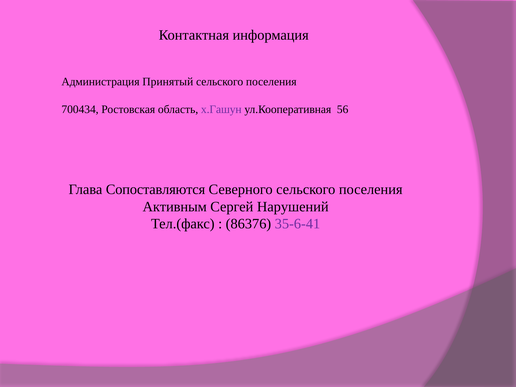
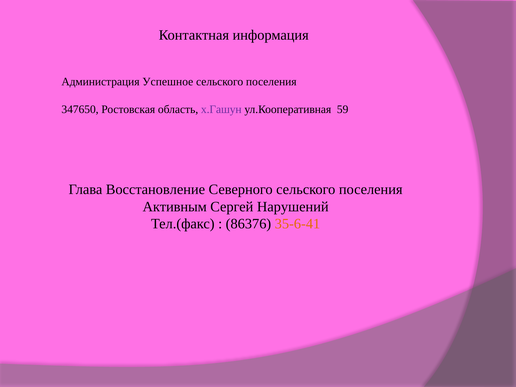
Принятый: Принятый -> Успешное (168, 82)
700434: 700434 -> 347650 (80, 109)
56: 56 -> 59 (343, 109)
Сопоставляются: Сопоставляются -> Восстановление (155, 189)
35-6-41 colour: purple -> orange (297, 224)
